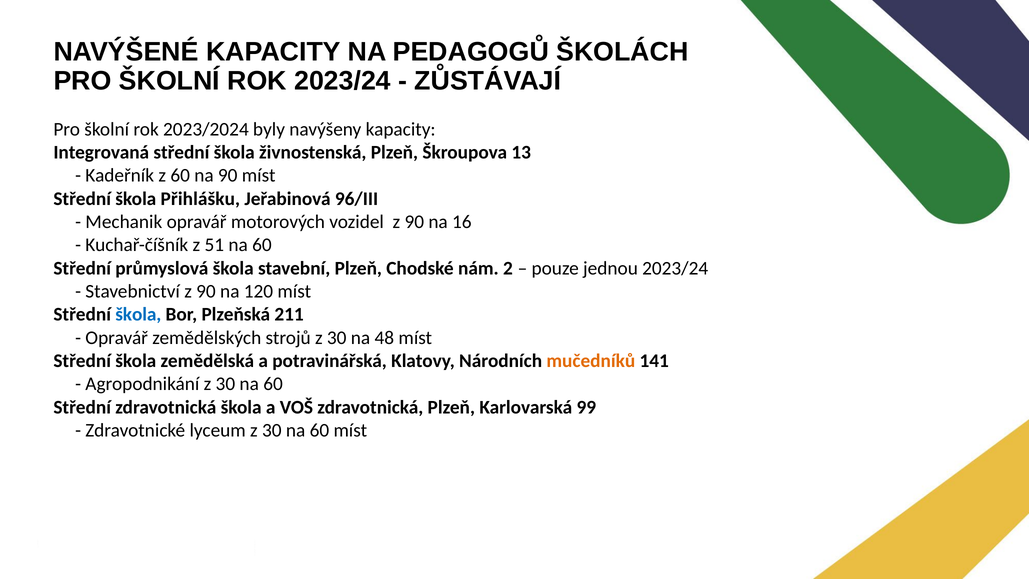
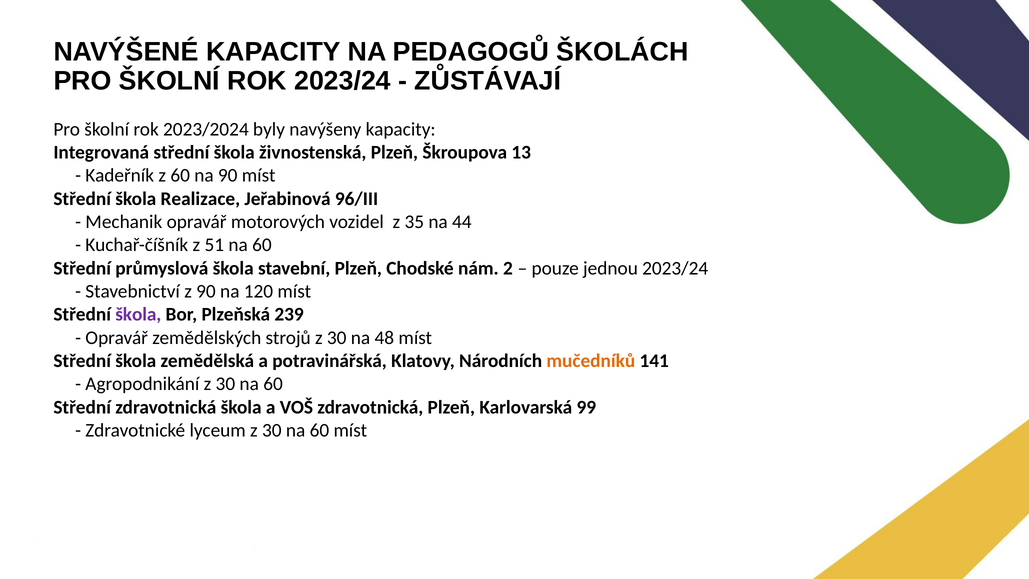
Přihlášku: Přihlášku -> Realizace (200, 199)
vozidel z 90: 90 -> 35 (414, 222)
16: 16 -> 44 (462, 222)
škola colour: blue -> purple (138, 314)
211: 211 -> 239 (289, 314)
